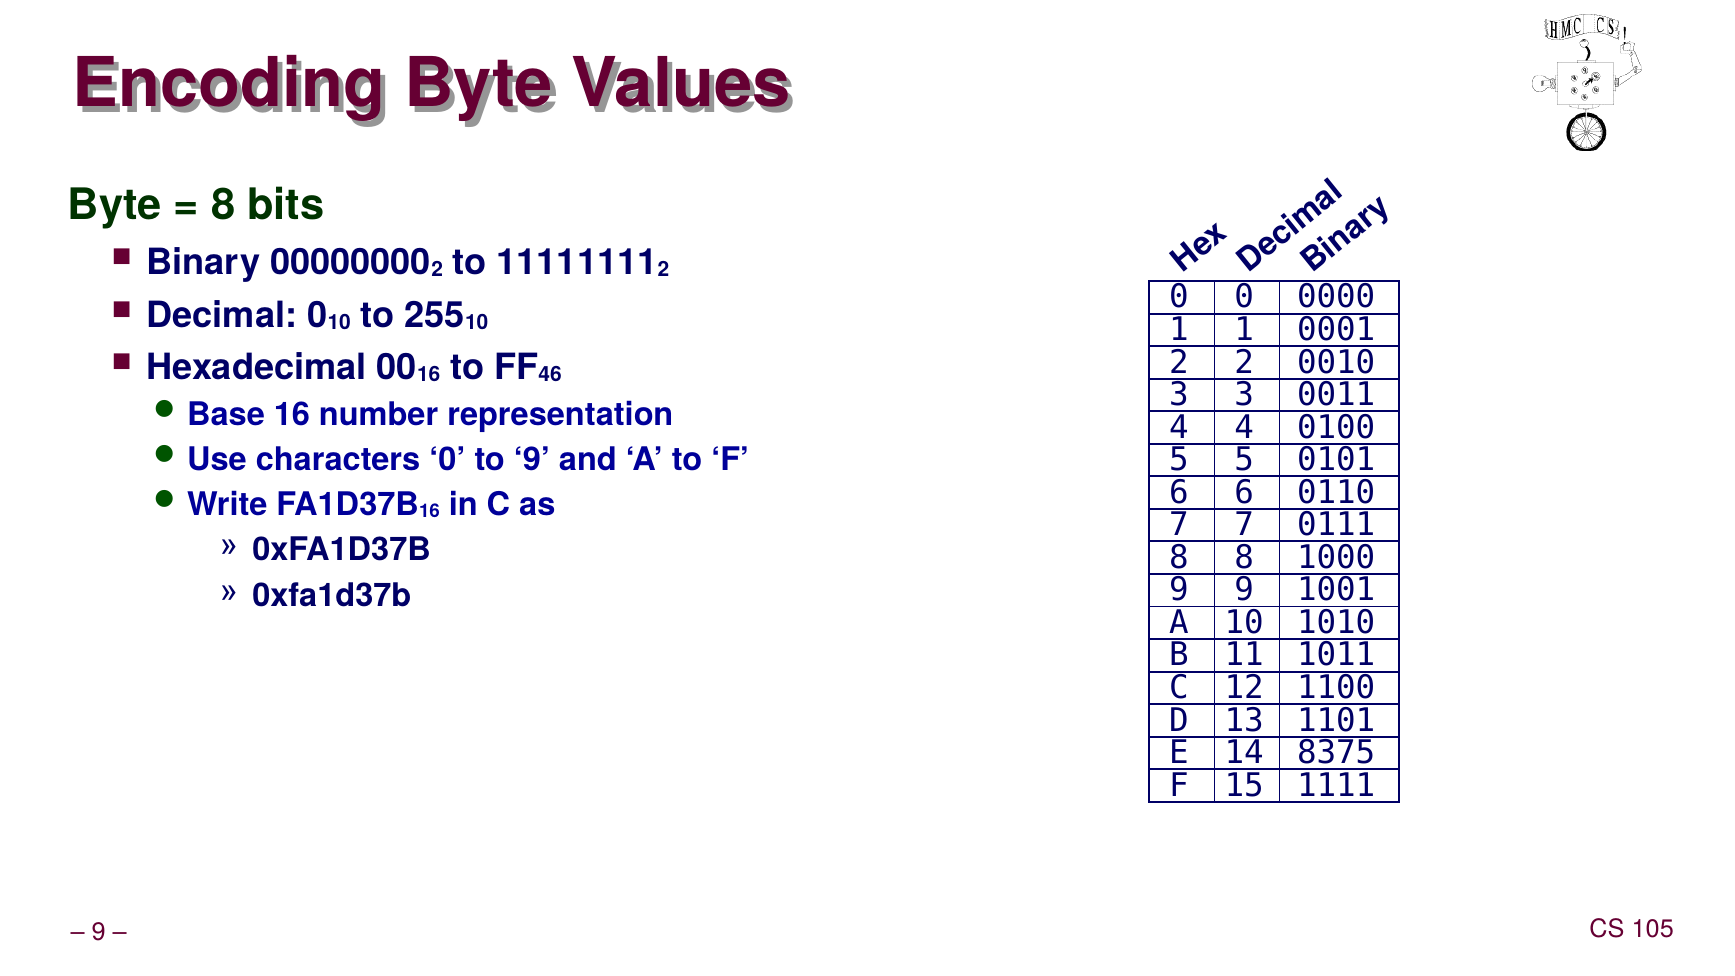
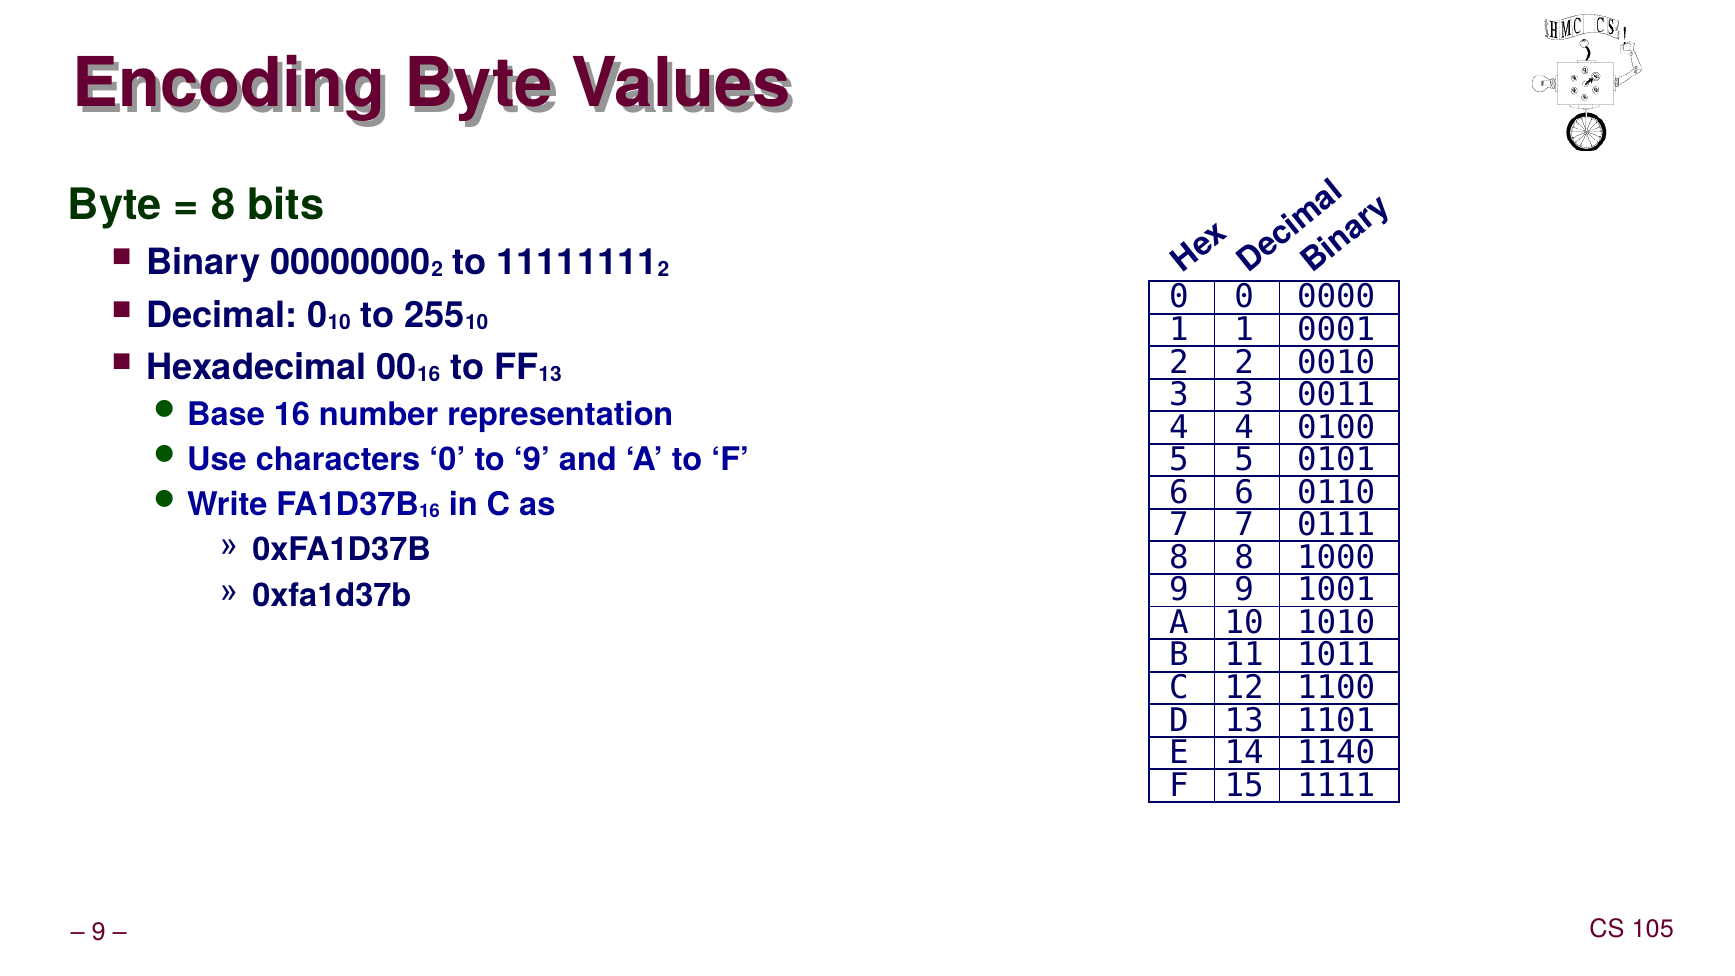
46: 46 -> 13 (550, 375)
8375: 8375 -> 1140 (1336, 753)
